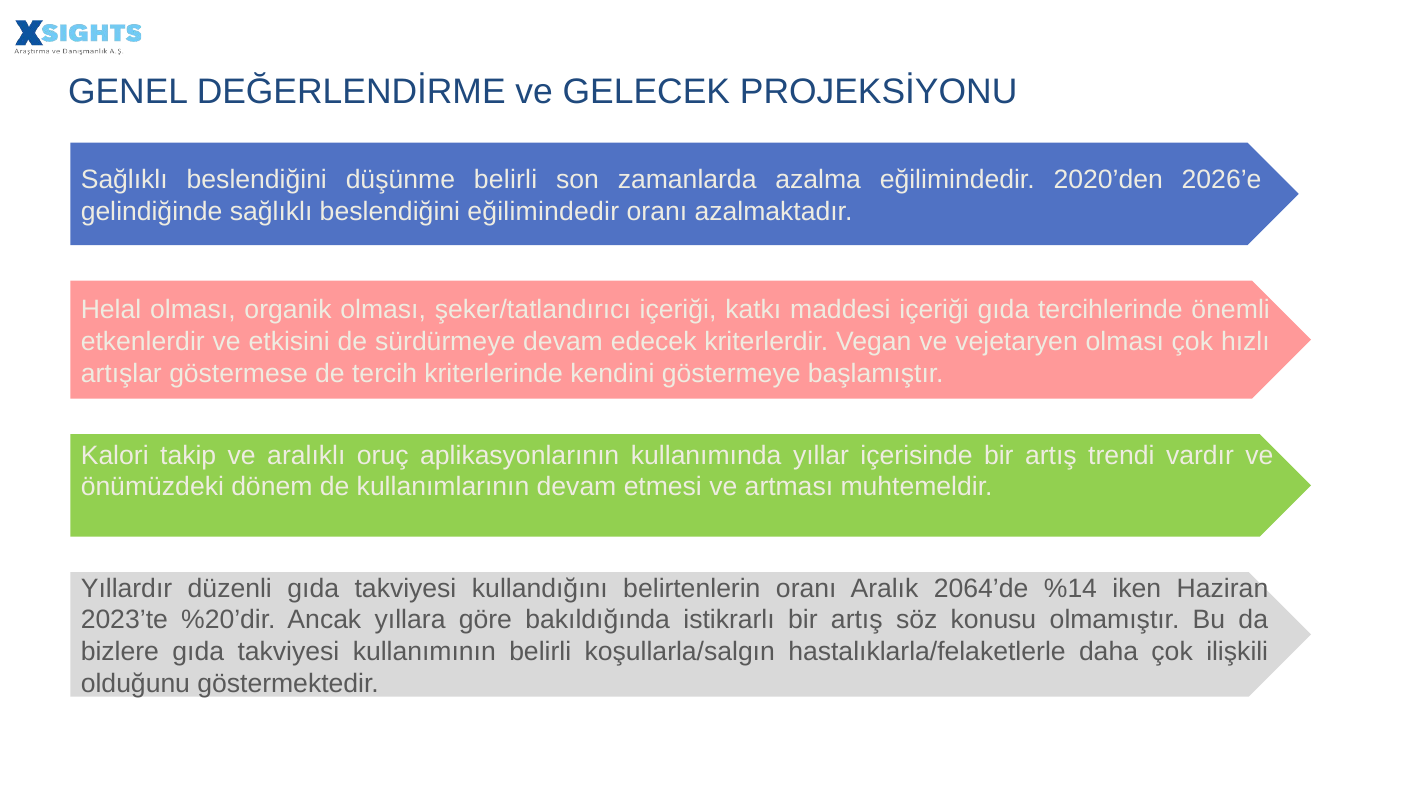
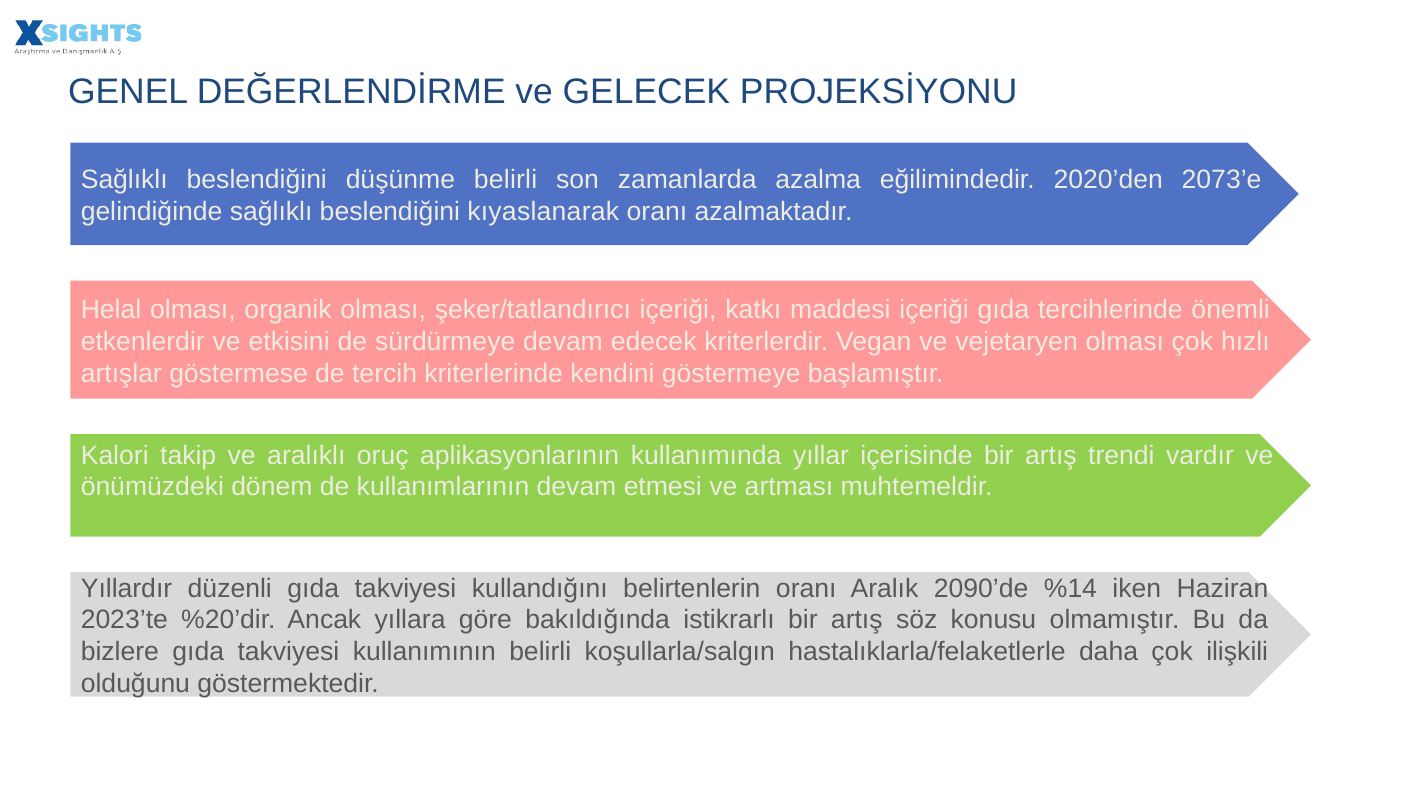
2026’e: 2026’e -> 2073’e (1222, 180)
beslendiğini eğilimindedir: eğilimindedir -> kıyaslanarak (543, 212)
2064’de: 2064’de -> 2090’de (981, 588)
